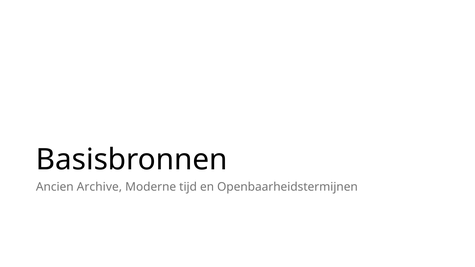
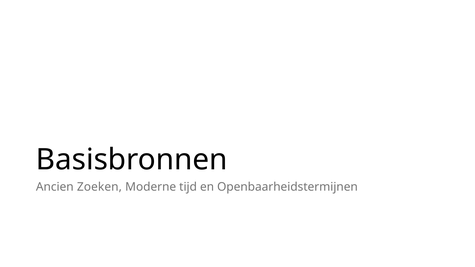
Archive: Archive -> Zoeken (99, 187)
